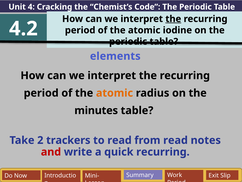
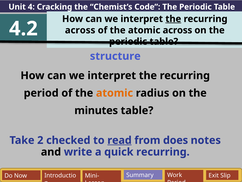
period: period -> across (80, 30)
atomic iodine: iodine -> across (177, 30)
elements: elements -> structure (115, 56)
trackers: trackers -> checked (68, 140)
read underline: none -> present (119, 140)
from read: read -> does (176, 140)
and colour: red -> black (51, 152)
